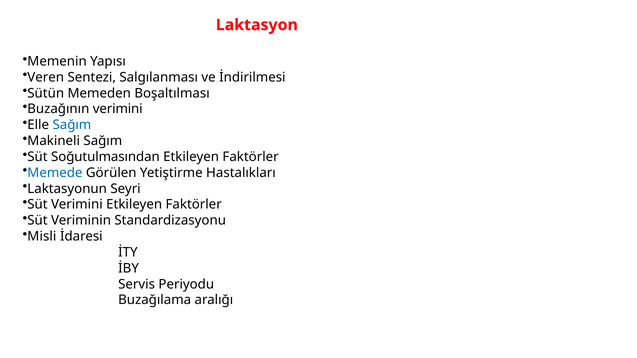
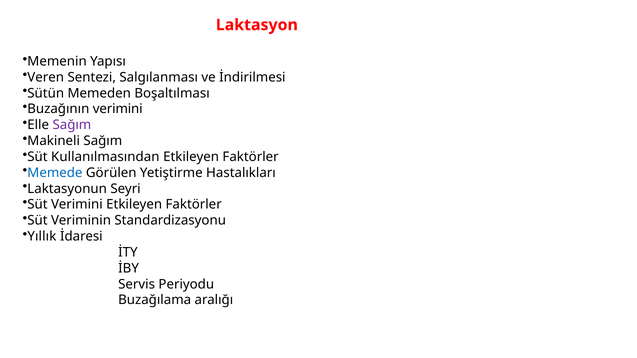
Sağım colour: blue -> purple (72, 125)
Soğutulmasından: Soğutulmasından -> Kullanılmasından (105, 157)
Misli: Misli -> Yıllık (42, 237)
